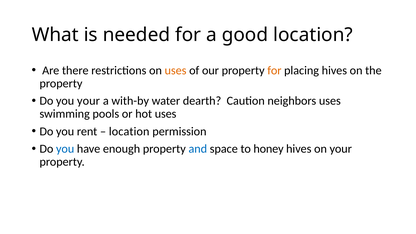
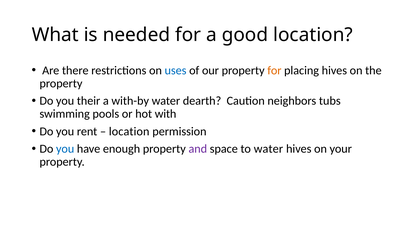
uses colour: orange -> blue (176, 70)
you your: your -> their (89, 101)
neighbors uses: uses -> tubs (330, 101)
hot uses: uses -> with (166, 114)
and colour: blue -> purple (198, 149)
to honey: honey -> water (268, 149)
